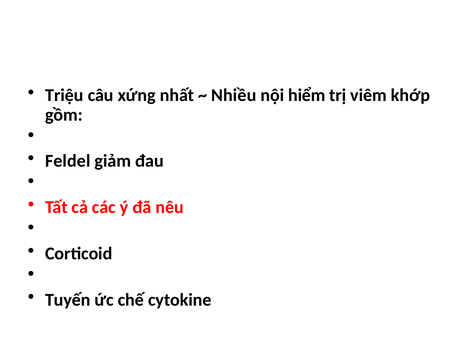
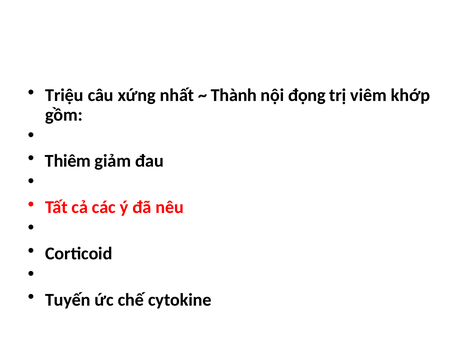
Nhiều: Nhiều -> Thành (234, 95)
hiểm: hiểm -> đọng (307, 95)
Feldel: Feldel -> Thiêm (68, 161)
